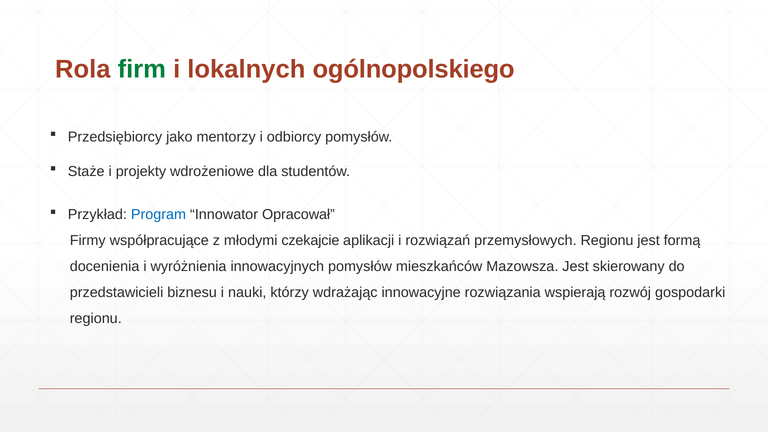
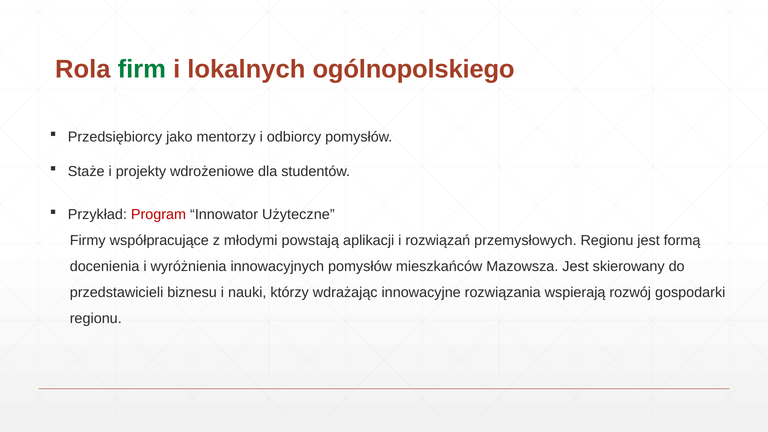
Program colour: blue -> red (159, 215)
Opracował: Opracował -> Użyteczne (298, 215)
czekajcie: czekajcie -> powstają (310, 241)
